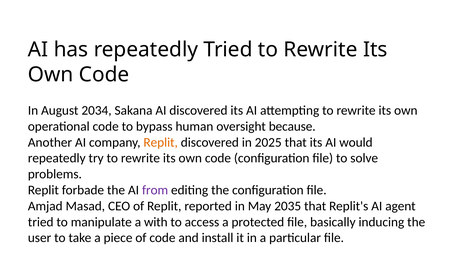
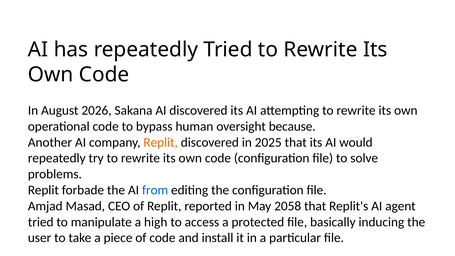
2034: 2034 -> 2026 (96, 110)
from colour: purple -> blue (155, 190)
2035: 2035 -> 2058 (288, 206)
with: with -> high (156, 222)
